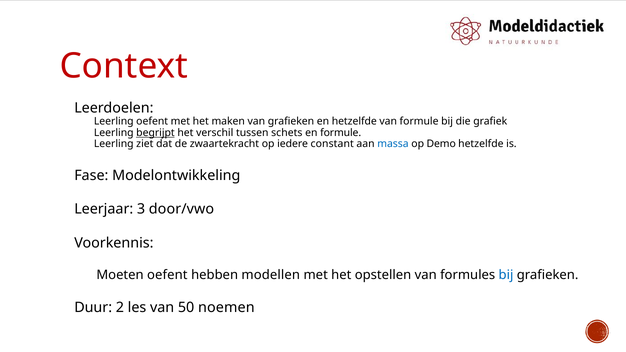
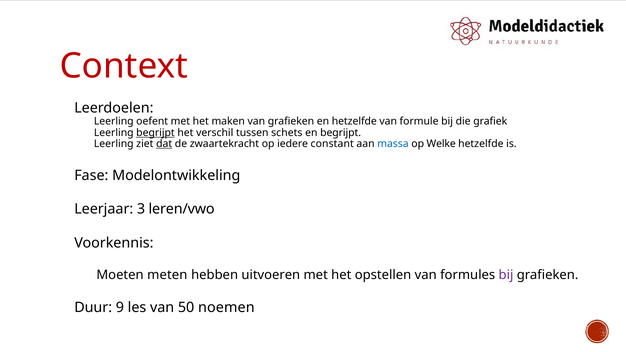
en formule: formule -> begrijpt (341, 133)
dat underline: none -> present (164, 144)
Demo: Demo -> Welke (441, 144)
door/vwo: door/vwo -> leren/vwo (182, 209)
oefent: oefent -> meten (167, 275)
modellen: modellen -> uitvoeren (271, 275)
bij colour: blue -> purple (506, 275)
2: 2 -> 9 (120, 308)
